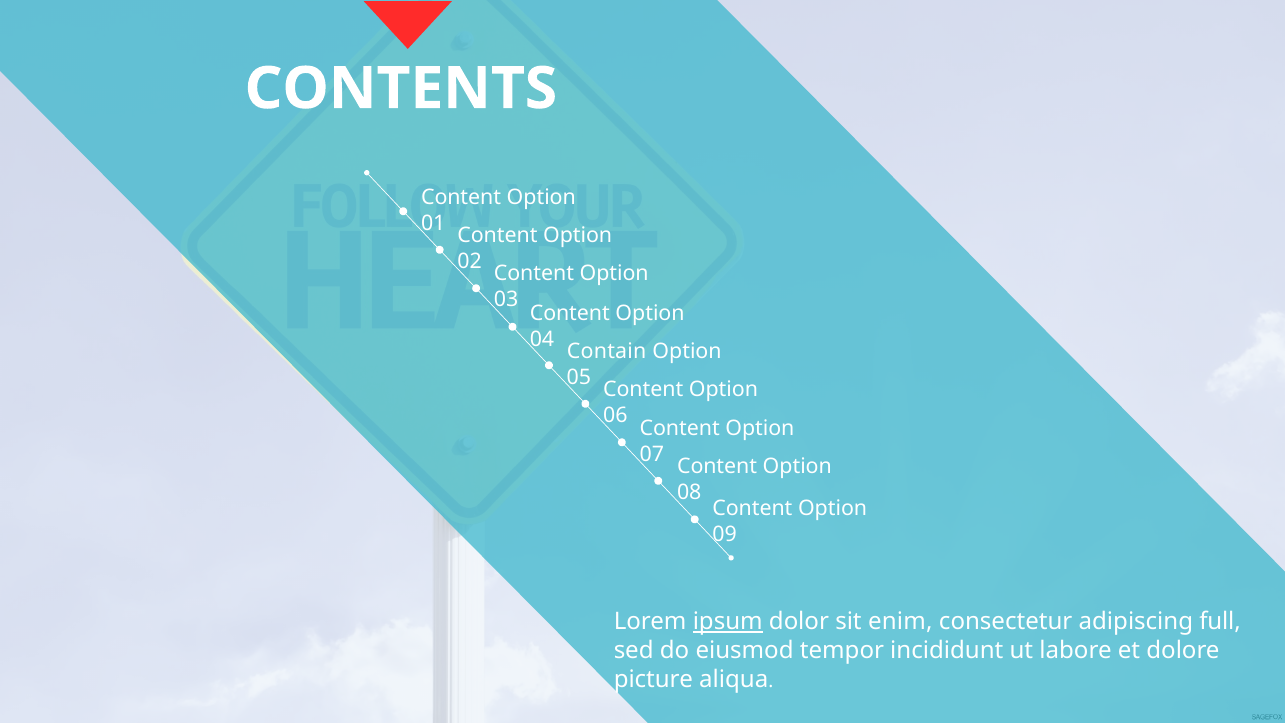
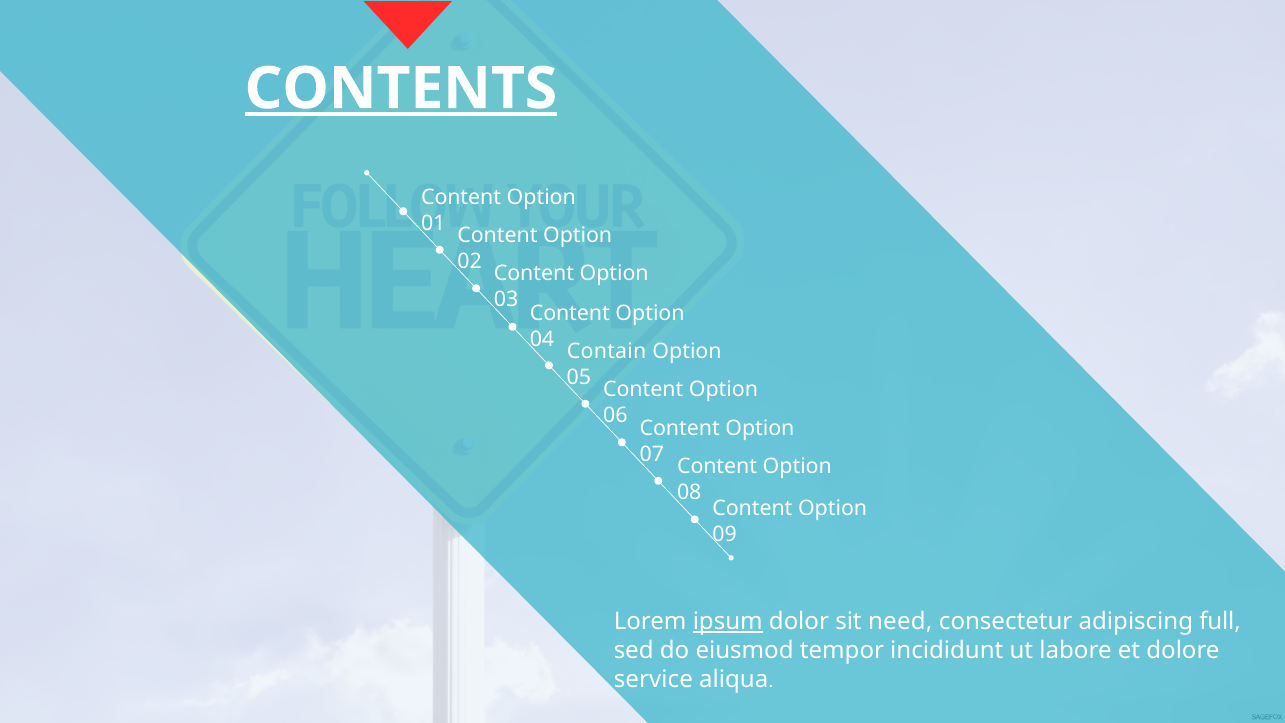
CONTENTS underline: none -> present (401, 89)
enim: enim -> need (900, 622)
picture: picture -> service (653, 679)
